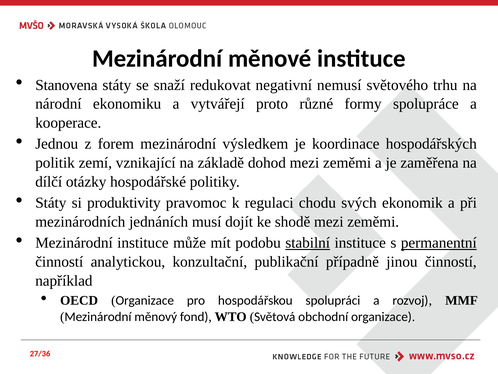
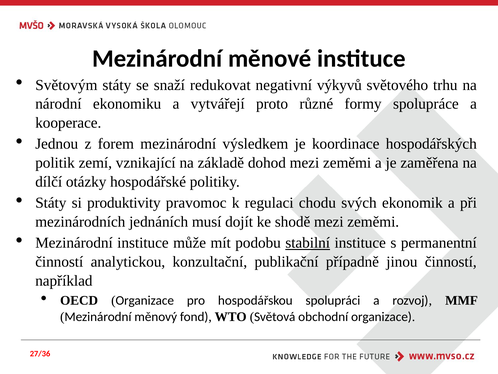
Stanovena: Stanovena -> Světovým (66, 85)
nemusí: nemusí -> výkyvů (339, 85)
permanentní underline: present -> none (439, 243)
